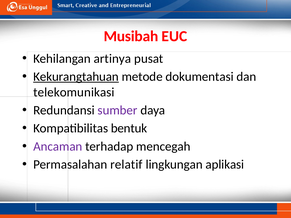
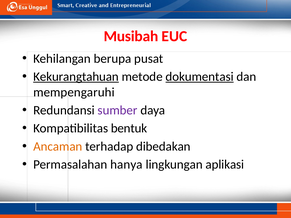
artinya: artinya -> berupa (112, 59)
dokumentasi underline: none -> present (200, 77)
telekomunikasi: telekomunikasi -> mempengaruhi (74, 92)
Ancaman colour: purple -> orange (58, 147)
mencegah: mencegah -> dibedakan (163, 147)
relatif: relatif -> hanya (126, 165)
